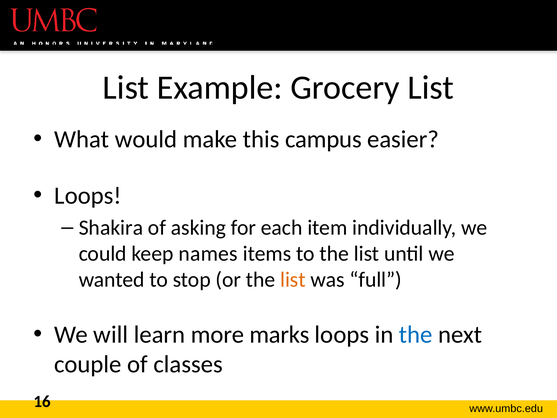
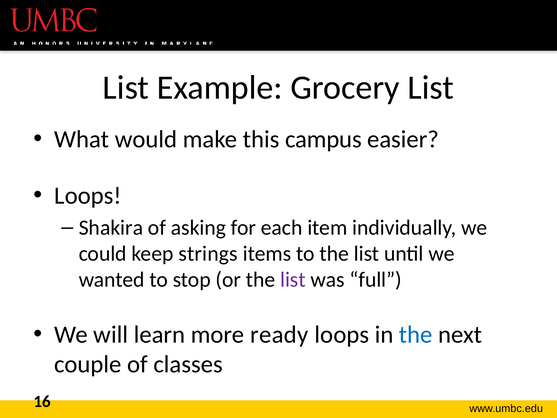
names: names -> strings (208, 254)
list colour: orange -> purple (293, 280)
marks: marks -> ready (279, 334)
